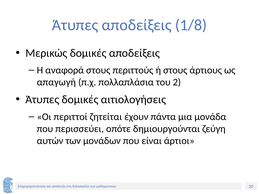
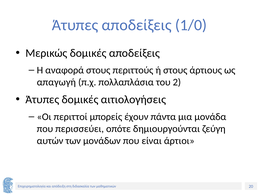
1/8: 1/8 -> 1/0 (191, 25)
ζητείται: ζητείται -> μπορείς (106, 117)
